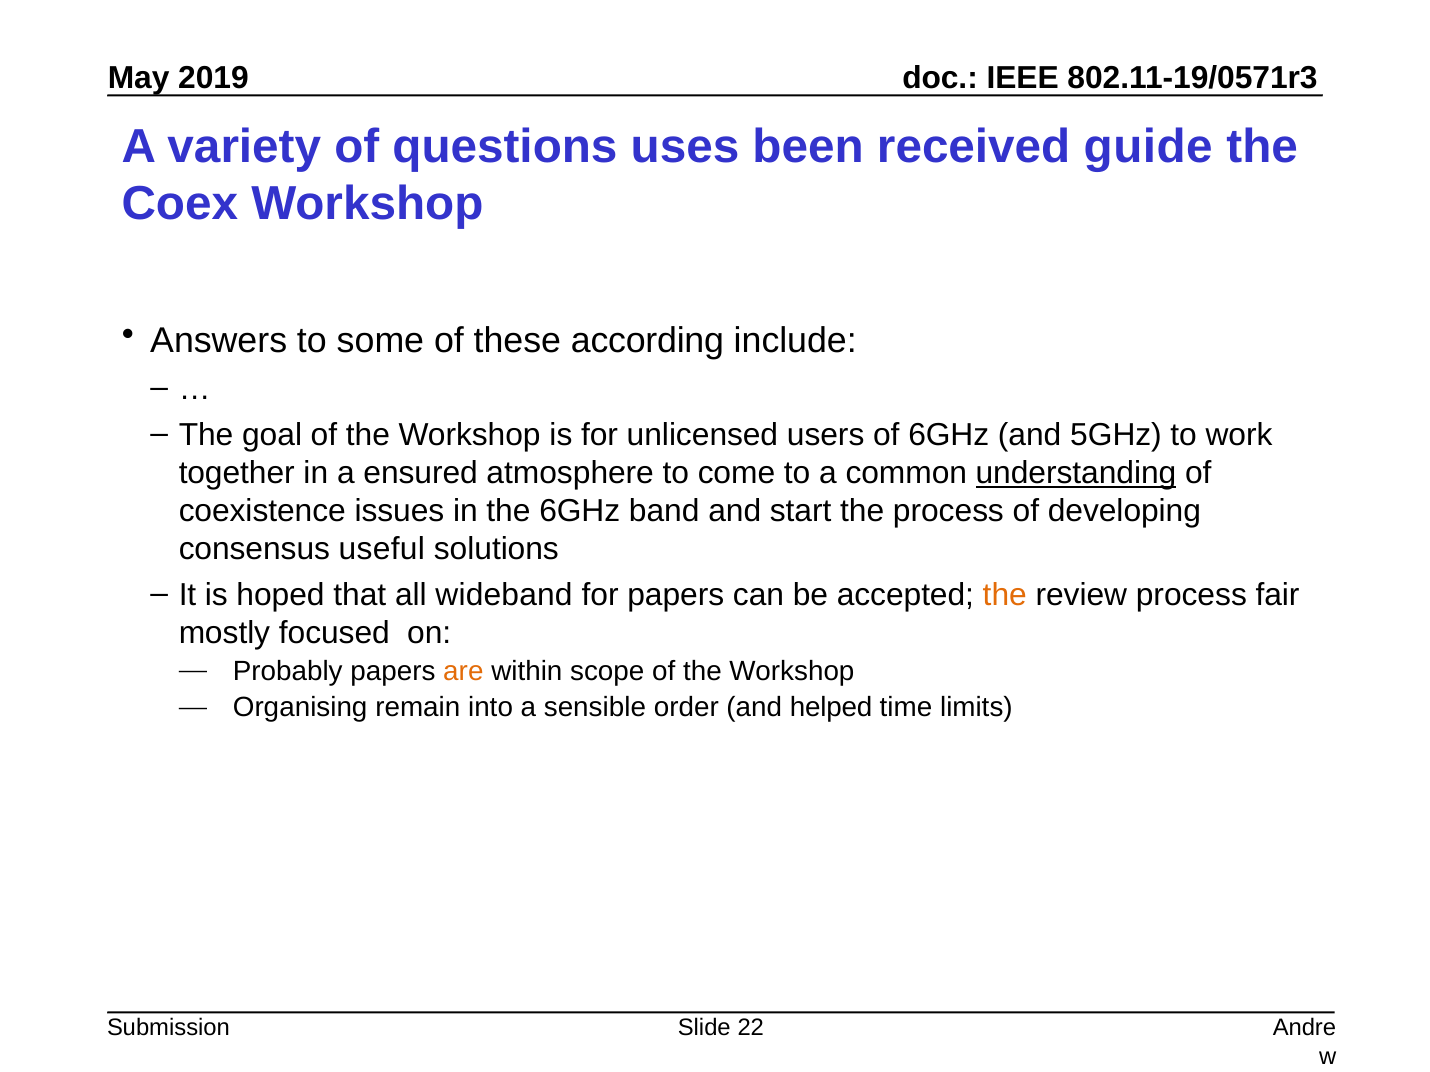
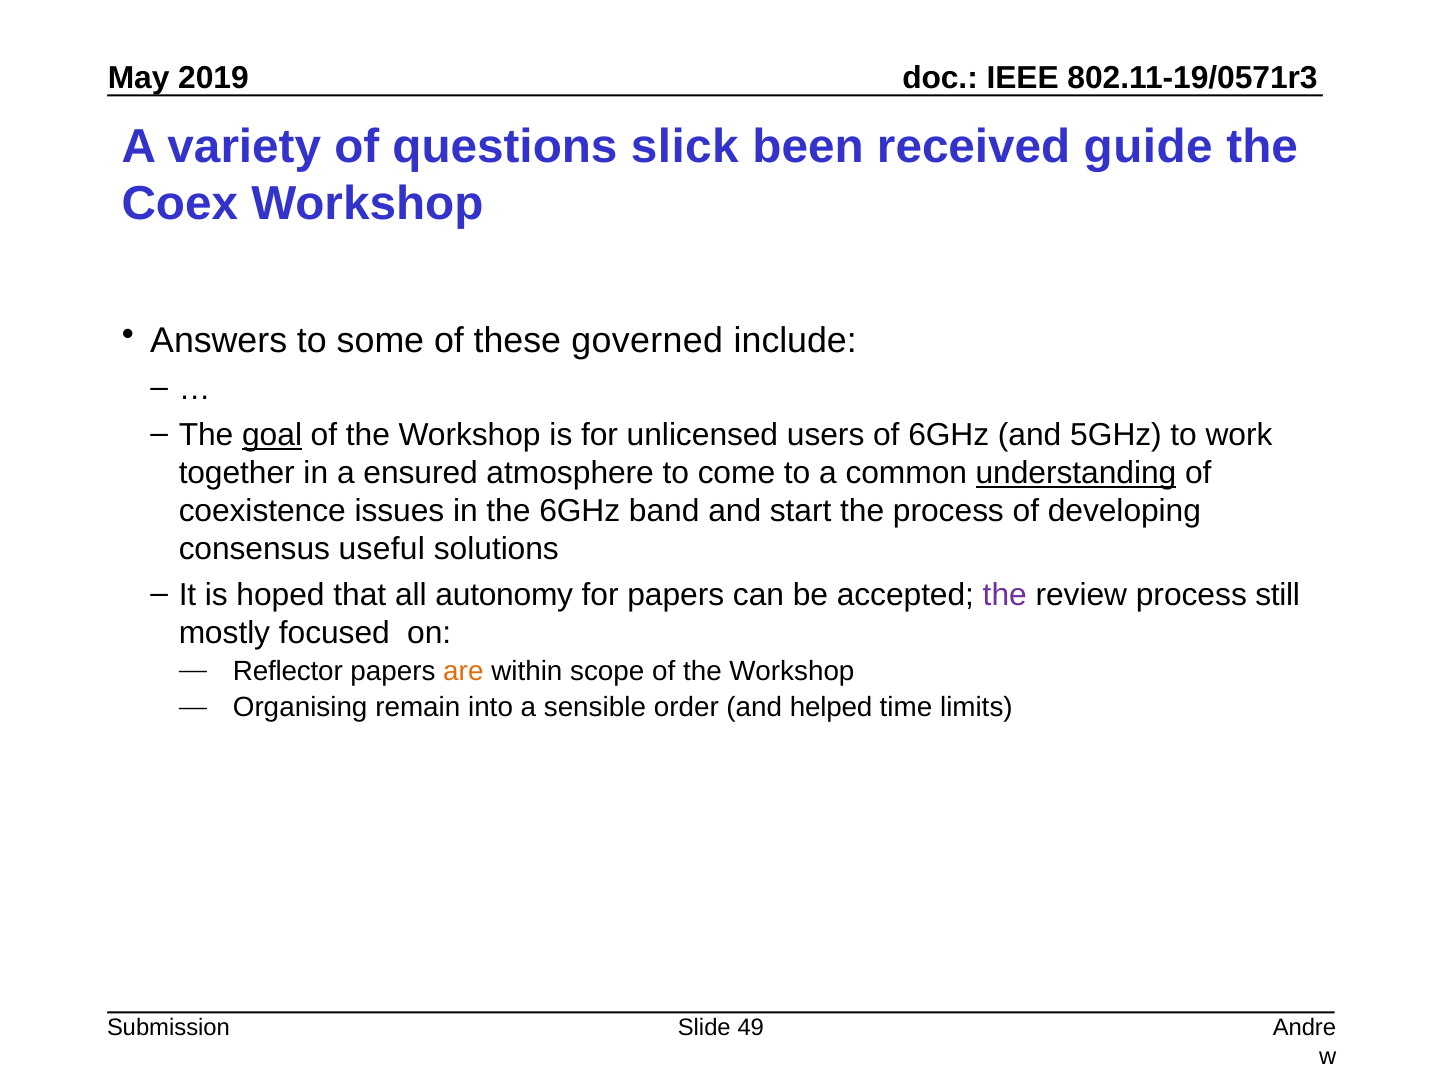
uses: uses -> slick (685, 146)
according: according -> governed (647, 341)
goal underline: none -> present (272, 435)
wideband: wideband -> autonomy (504, 596)
the colour: orange -> purple (1005, 596)
fair: fair -> still (1278, 596)
Probably: Probably -> Reflector (288, 672)
22: 22 -> 49 (751, 1029)
